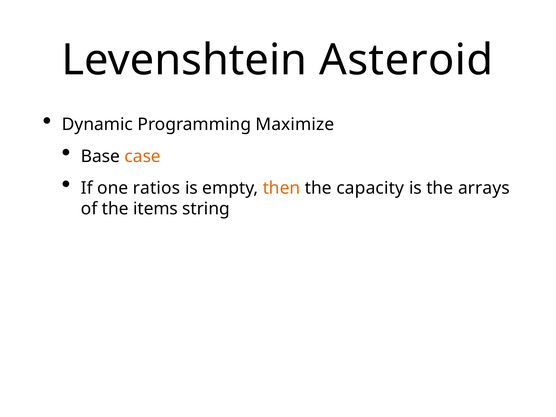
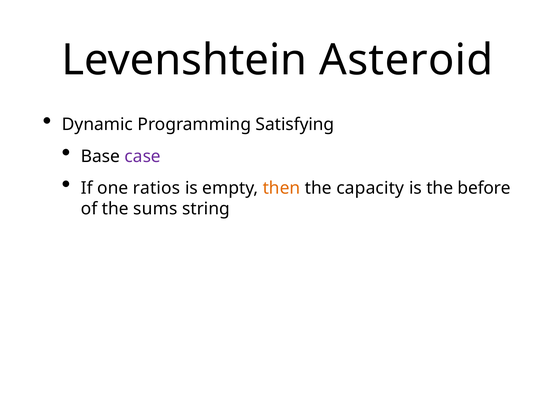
Maximize: Maximize -> Satisfying (295, 125)
case colour: orange -> purple (143, 156)
arrays: arrays -> before (484, 188)
items: items -> sums (155, 209)
